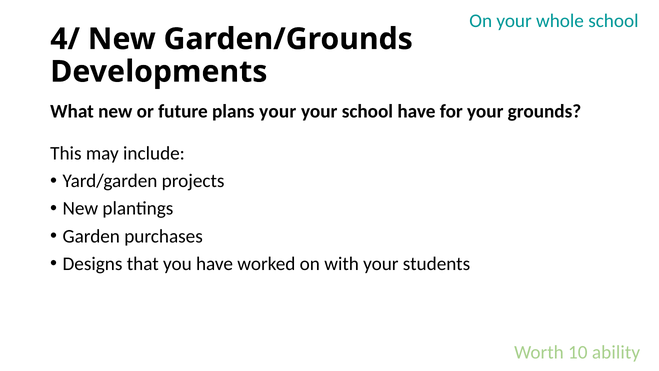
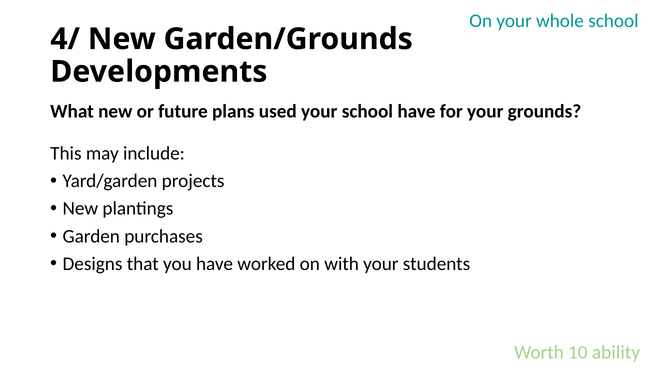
plans your: your -> used (278, 111)
